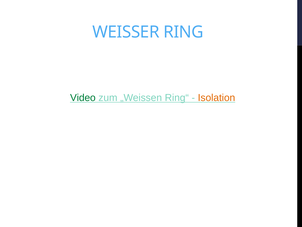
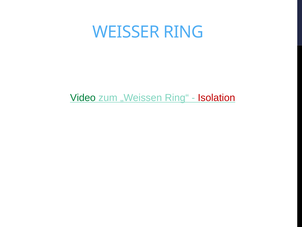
Isolation colour: orange -> red (216, 98)
